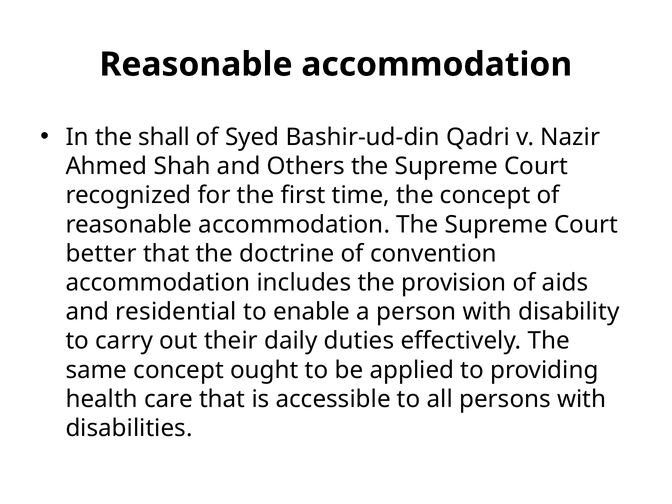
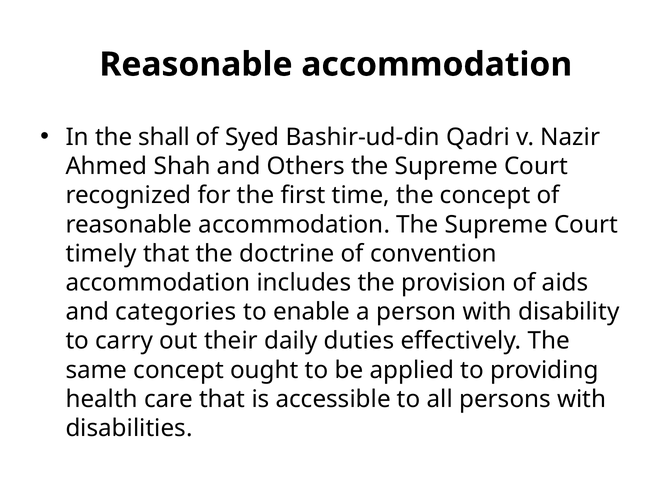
better: better -> timely (101, 254)
residential: residential -> categories (176, 312)
